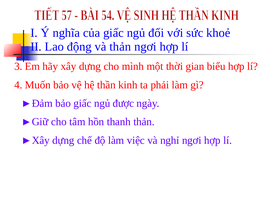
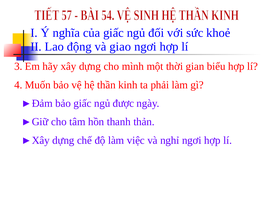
và thản: thản -> giao (120, 47)
